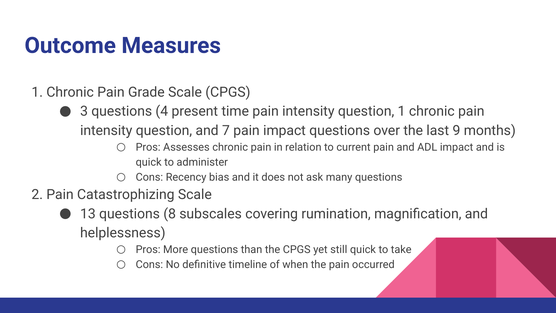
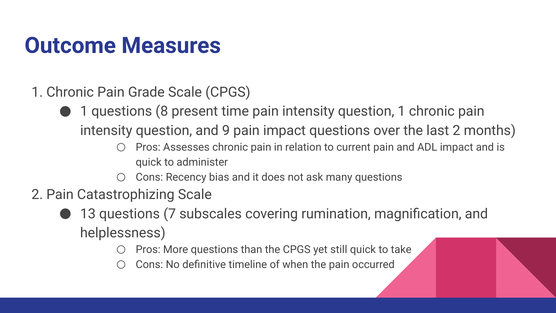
3: 3 -> 1 (84, 111)
4: 4 -> 8 (162, 111)
7: 7 -> 9 (226, 130)
last 9: 9 -> 2 (456, 130)
8: 8 -> 7 (170, 214)
